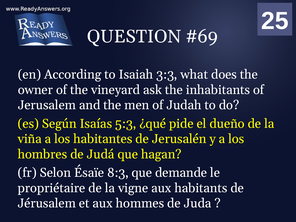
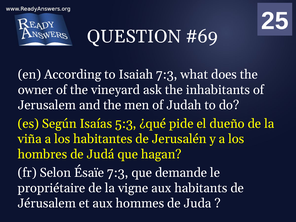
Isaiah 3:3: 3:3 -> 7:3 (167, 75)
Ésaïe 8:3: 8:3 -> 7:3 (118, 173)
